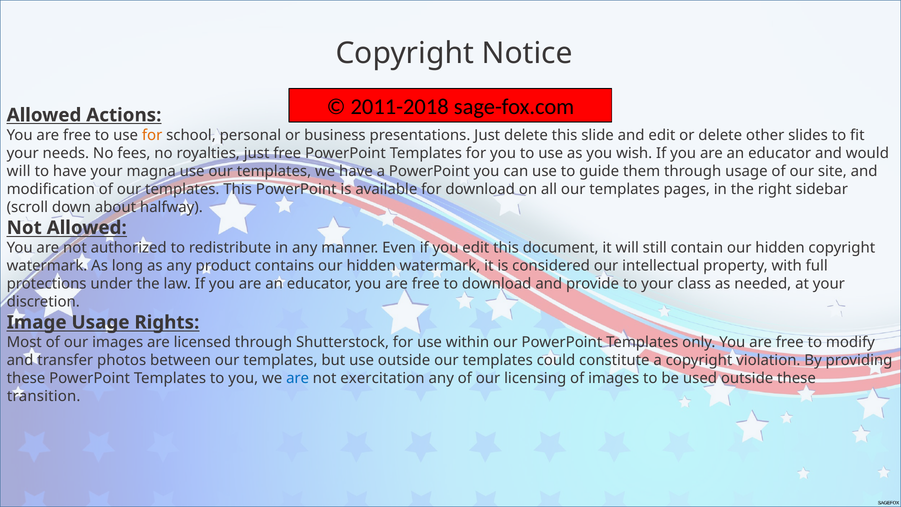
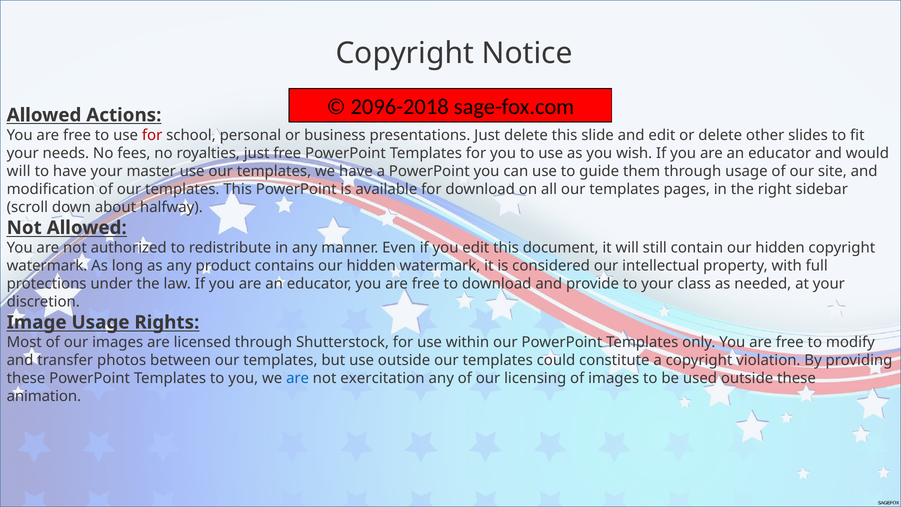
2011-2018: 2011-2018 -> 2096-2018 (400, 107)
for colour: orange -> red (152, 135)
magna: magna -> master (151, 171)
transition: transition -> animation (44, 396)
